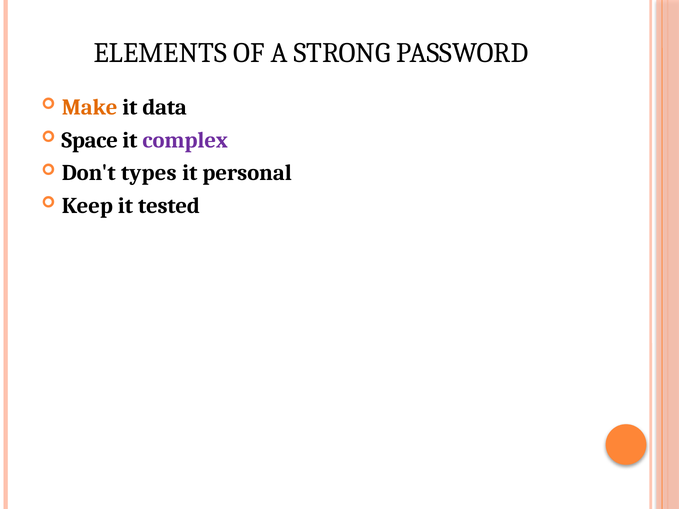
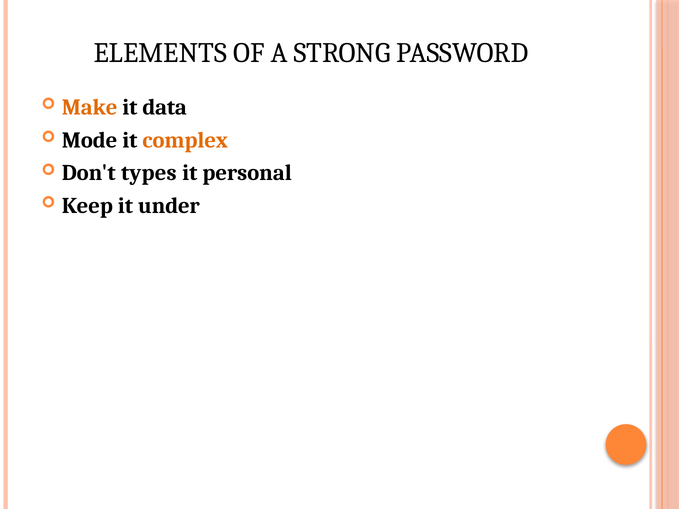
Space: Space -> Mode (90, 140)
complex colour: purple -> orange (185, 140)
tested: tested -> under (169, 206)
